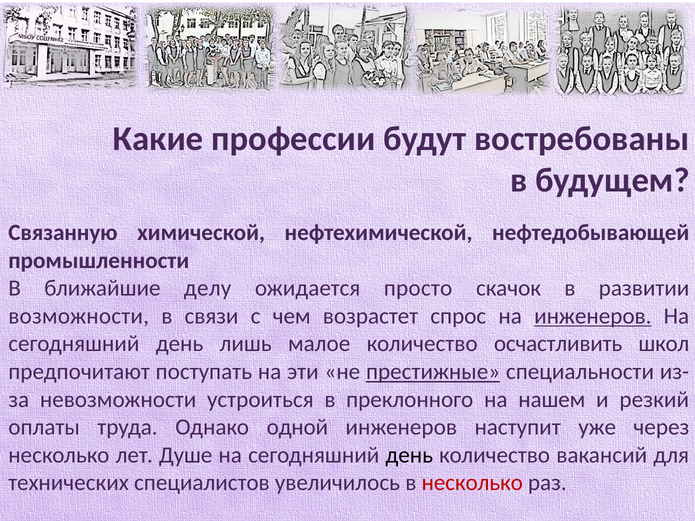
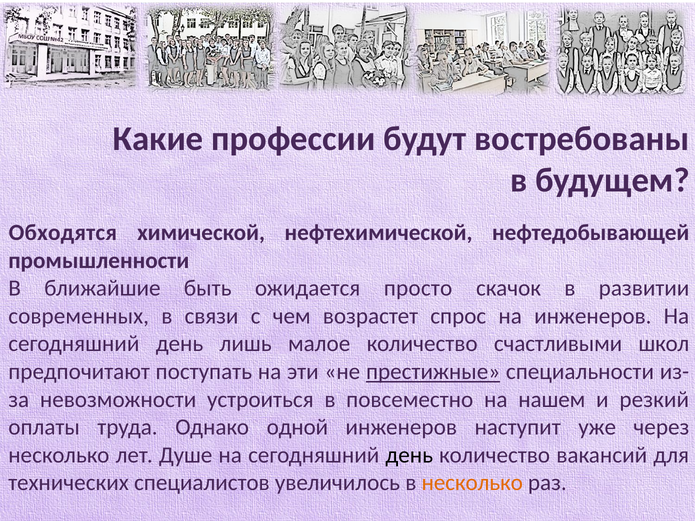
Связанную: Связанную -> Обходятся (63, 233)
делу: делу -> быть (208, 288)
возможности: возможности -> современных (79, 316)
инженеров underline: present -> none (593, 316)
осчастливить: осчастливить -> счастливыми (558, 344)
преклонного: преклонного -> повсеместно (410, 400)
несколько colour: red -> orange (472, 483)
